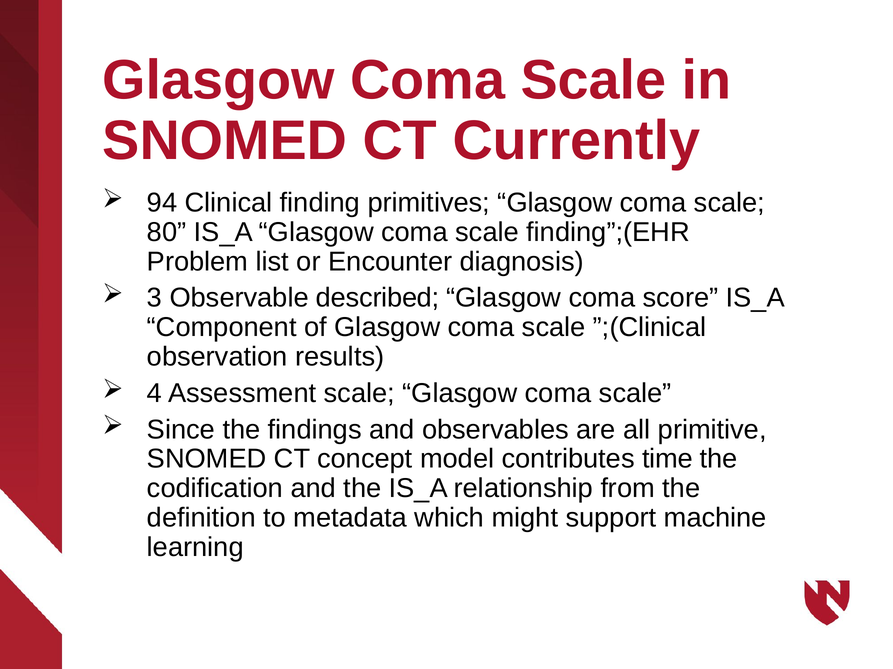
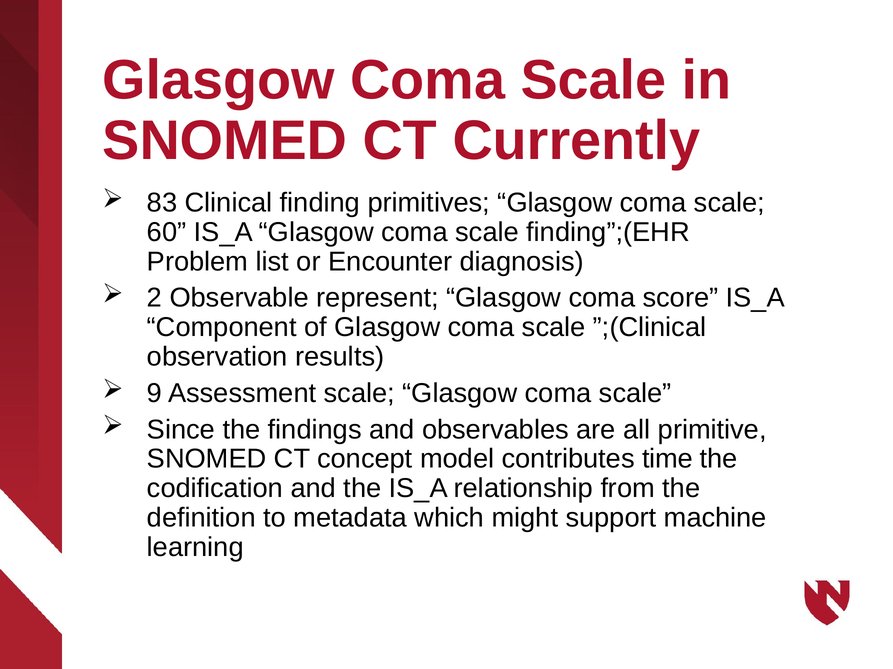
94: 94 -> 83 (162, 203)
80: 80 -> 60 (167, 232)
3: 3 -> 2 (155, 298)
described: described -> represent (378, 298)
4: 4 -> 9 (155, 394)
